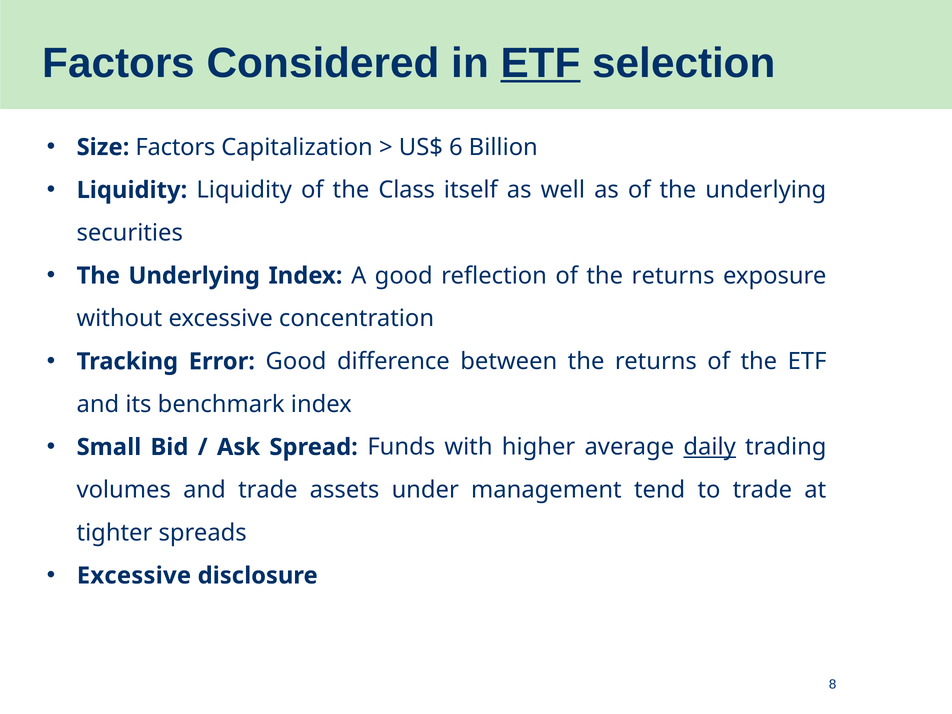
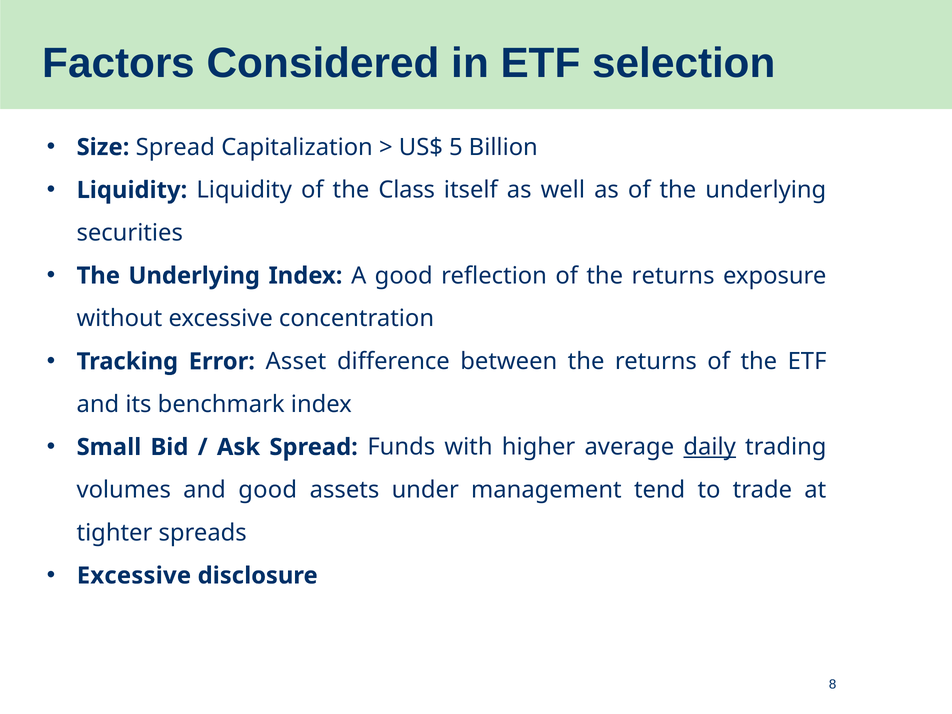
ETF underline: present -> none (541, 63)
Size Factors: Factors -> Spread (175, 147)
6: 6 -> 5 (456, 147)
Error Good: Good -> Asset (296, 361)
and trade: trade -> good (268, 490)
